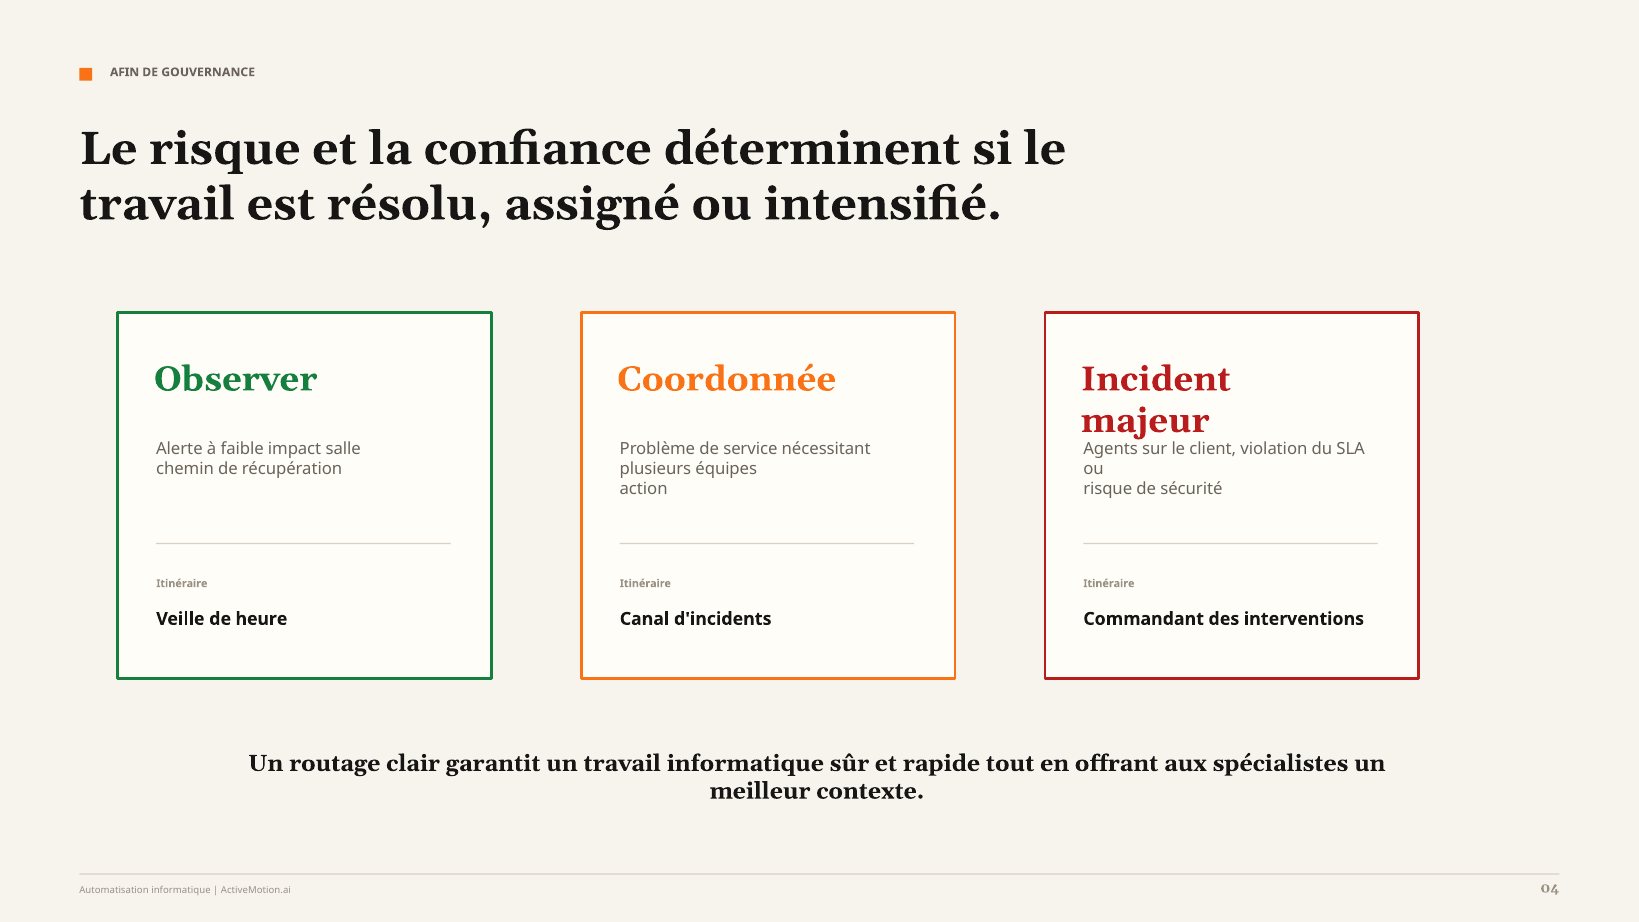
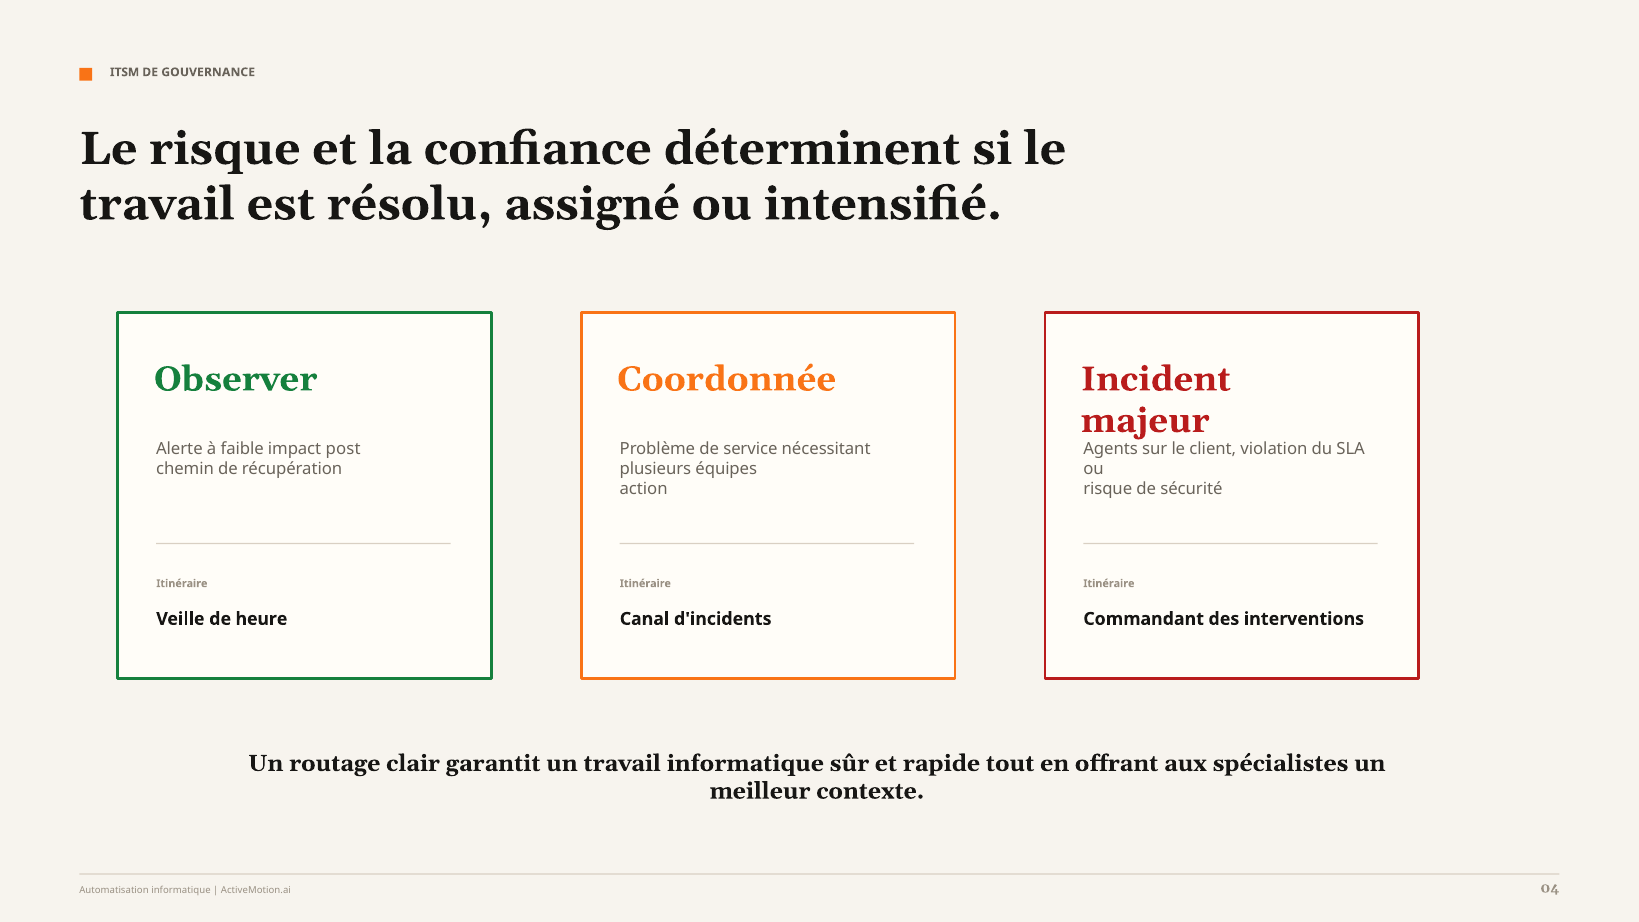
AFIN: AFIN -> ITSM (125, 72)
salle: salle -> post (343, 449)
